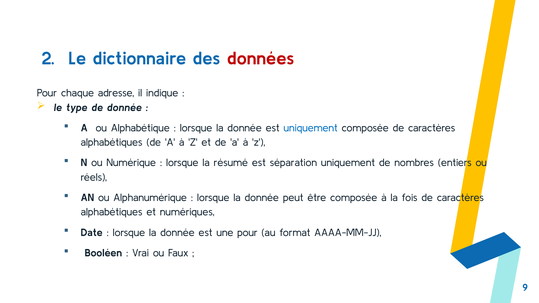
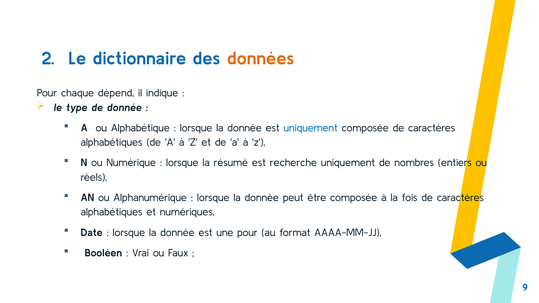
données colour: red -> orange (261, 59)
adresse: adresse -> dépend (116, 93)
séparation: séparation -> recherche (293, 163)
